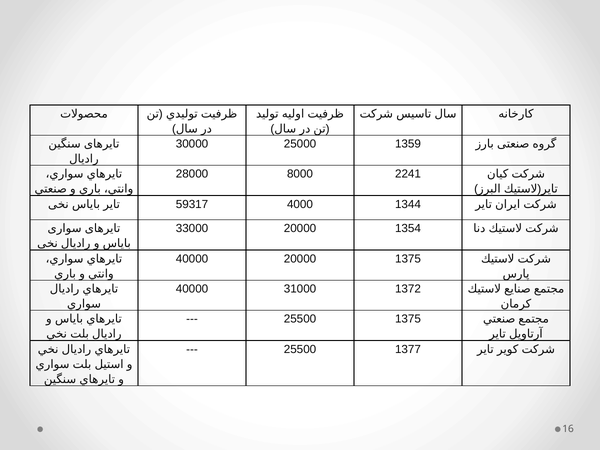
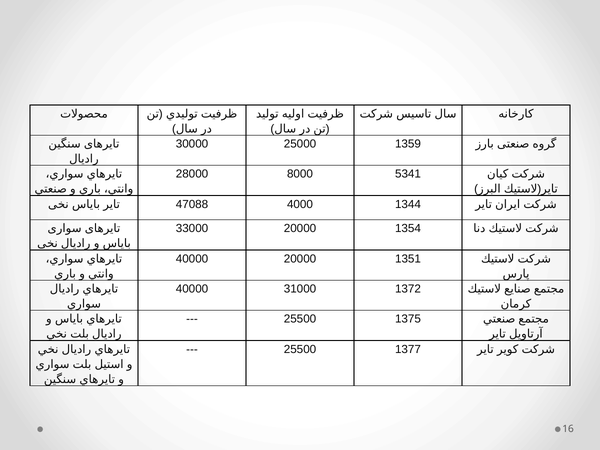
2241: 2241 -> 5341 (408, 174)
59317: 59317 -> 47088 (192, 204)
20000 1375: 1375 -> 1351 (408, 259)
